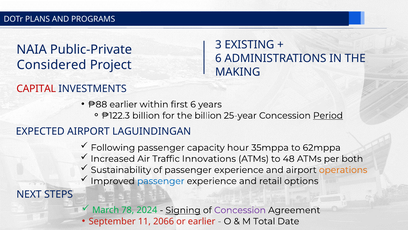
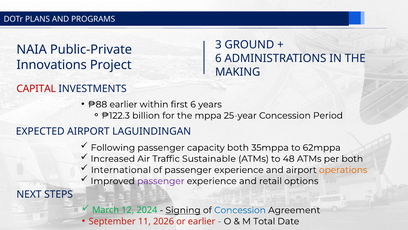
EXISTING: EXISTING -> GROUND (249, 45)
Considered: Considered -> Innovations (52, 65)
the billion: billion -> mppa (208, 115)
Period underline: present -> none (328, 115)
capacity hour: hour -> both (238, 147)
Innovations: Innovations -> Sustainable (209, 158)
Sustainability: Sustainability -> International (121, 170)
passenger colour: blue -> purple (161, 181)
78: 78 -> 12 (128, 210)
Concession colour: purple -> blue (240, 210)
2066: 2066 -> 2026 (164, 221)
